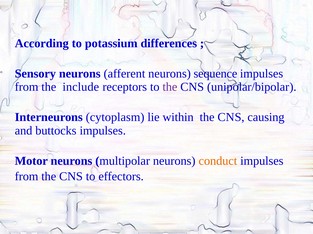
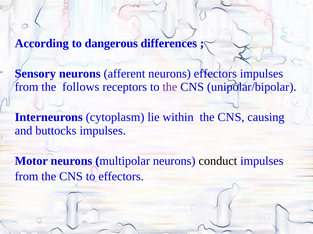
potassium: potassium -> dangerous (111, 44)
neurons sequence: sequence -> effectors (215, 74)
include: include -> follows (81, 87)
conduct colour: orange -> black (218, 161)
